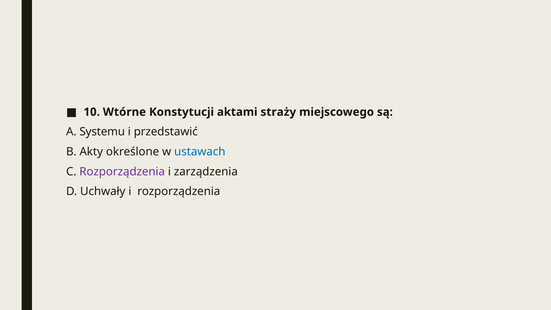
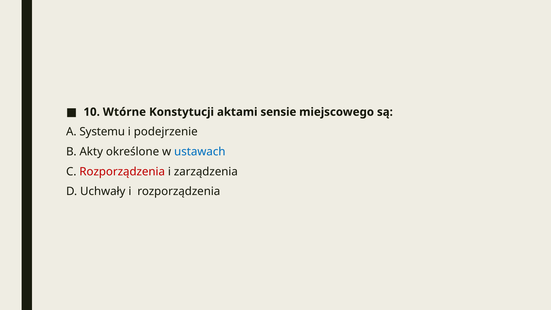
straży: straży -> sensie (278, 112)
przedstawić: przedstawić -> podejrzenie (166, 132)
Rozporządzenia colour: purple -> red (122, 172)
